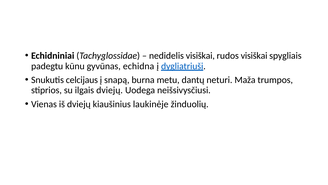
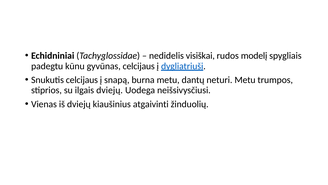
rudos visiškai: visiškai -> modelį (254, 55)
gyvūnas echidna: echidna -> celcijaus (139, 66)
neturi Maža: Maža -> Metu (245, 80)
laukinėje: laukinėje -> atgaivinti (151, 104)
